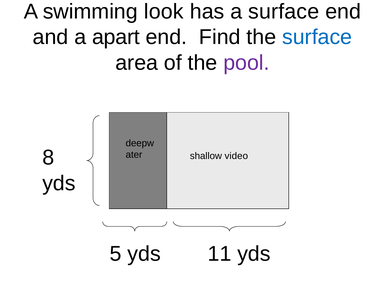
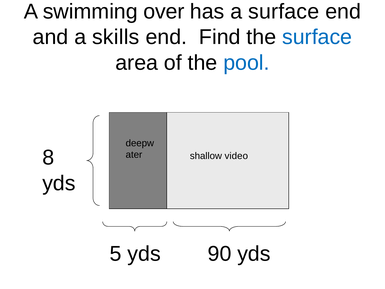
look: look -> over (164, 11)
apart: apart -> skills (116, 37)
pool colour: purple -> blue (246, 63)
11: 11 -> 90 (220, 254)
